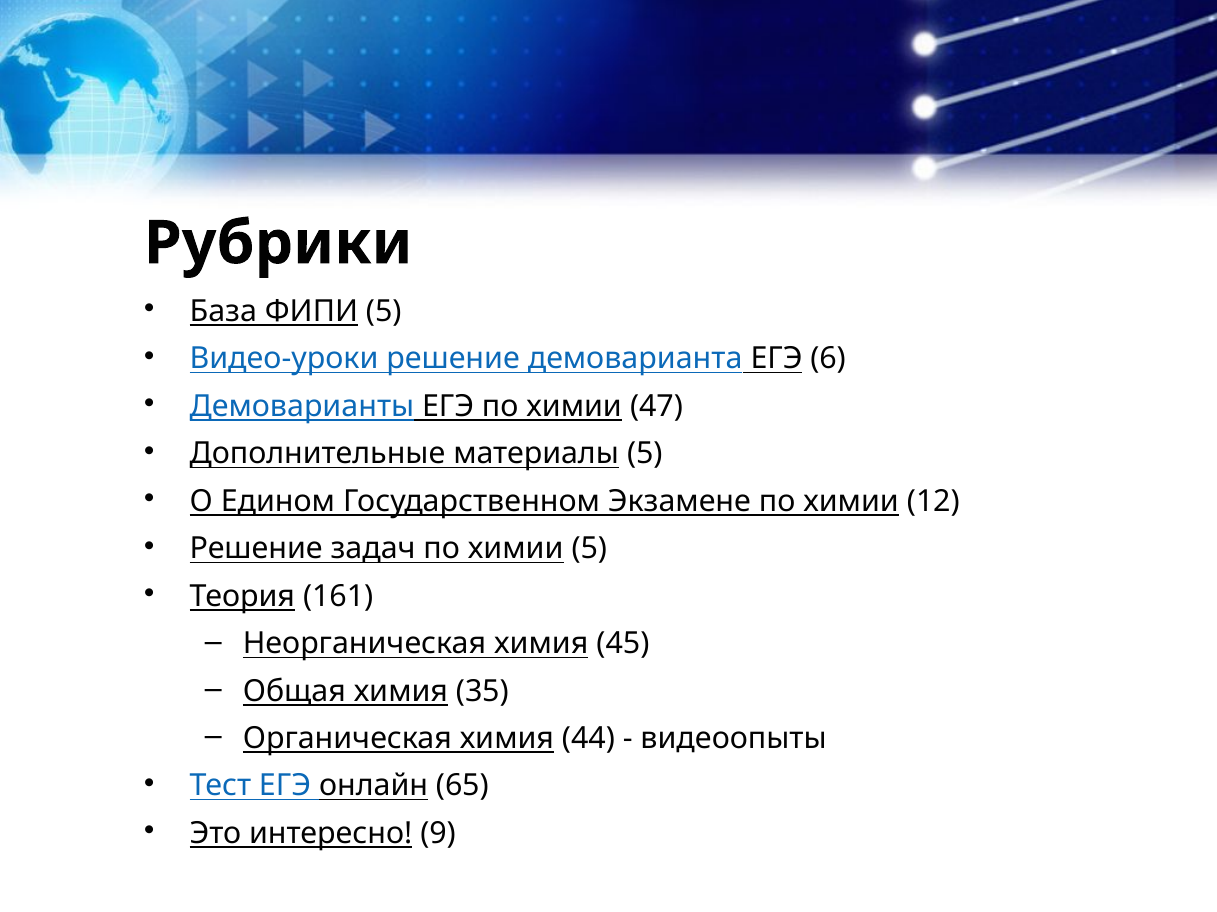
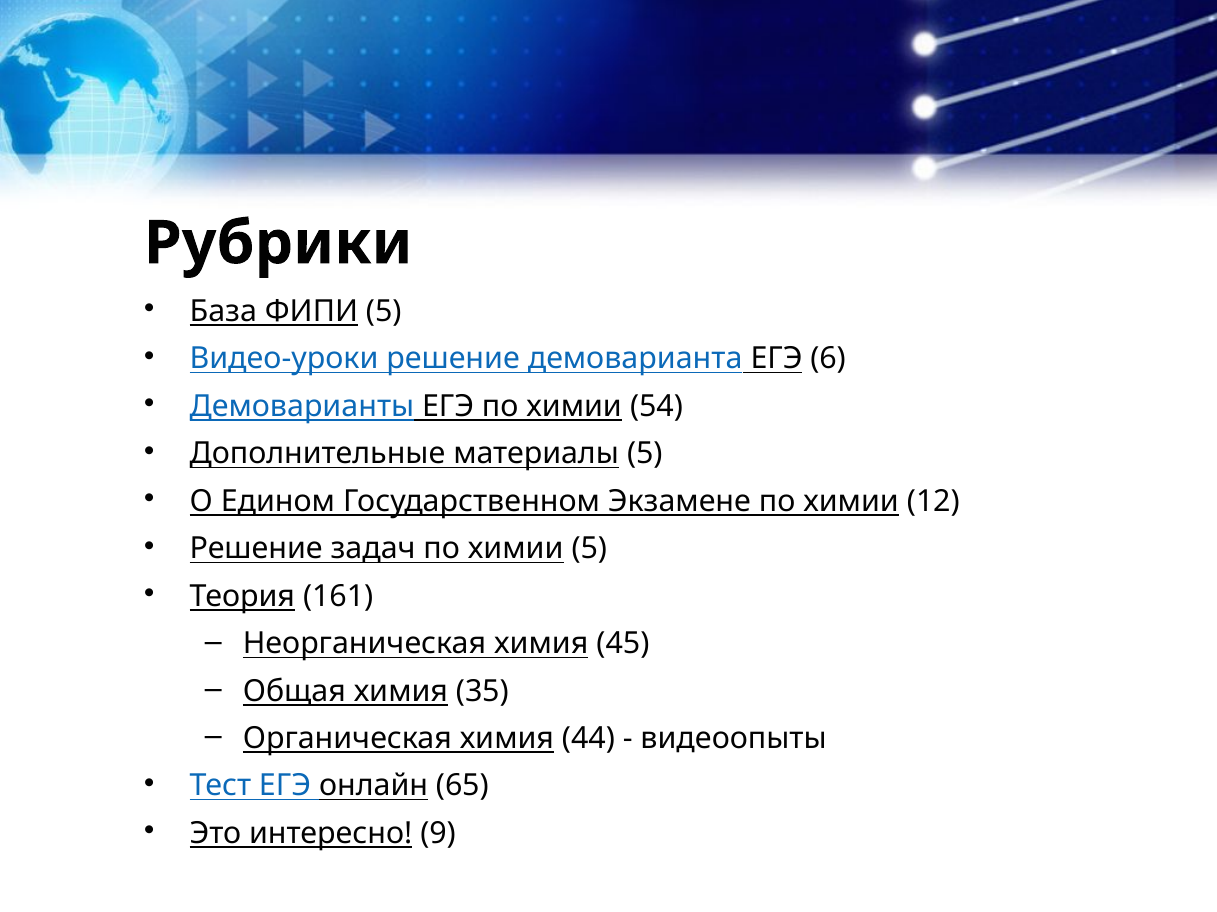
47: 47 -> 54 (656, 407)
